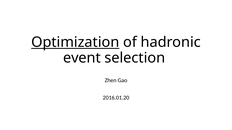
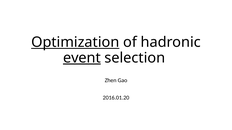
event underline: none -> present (82, 58)
